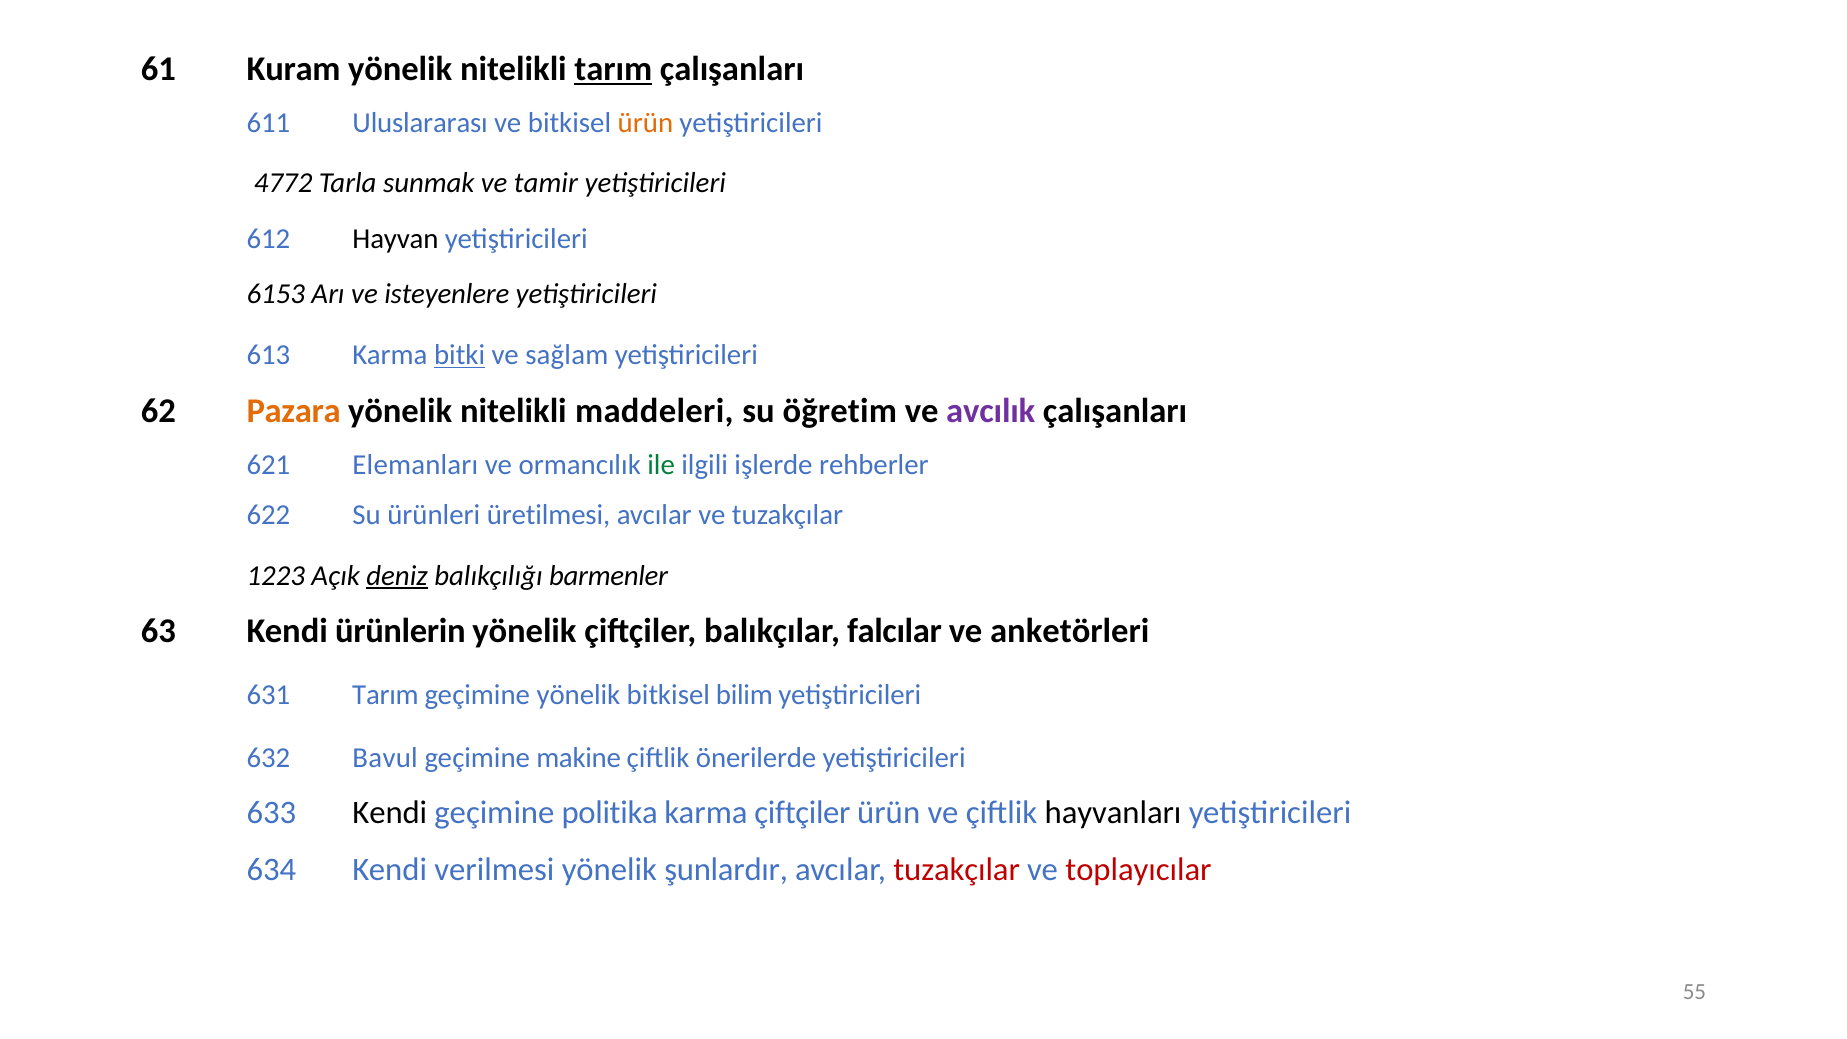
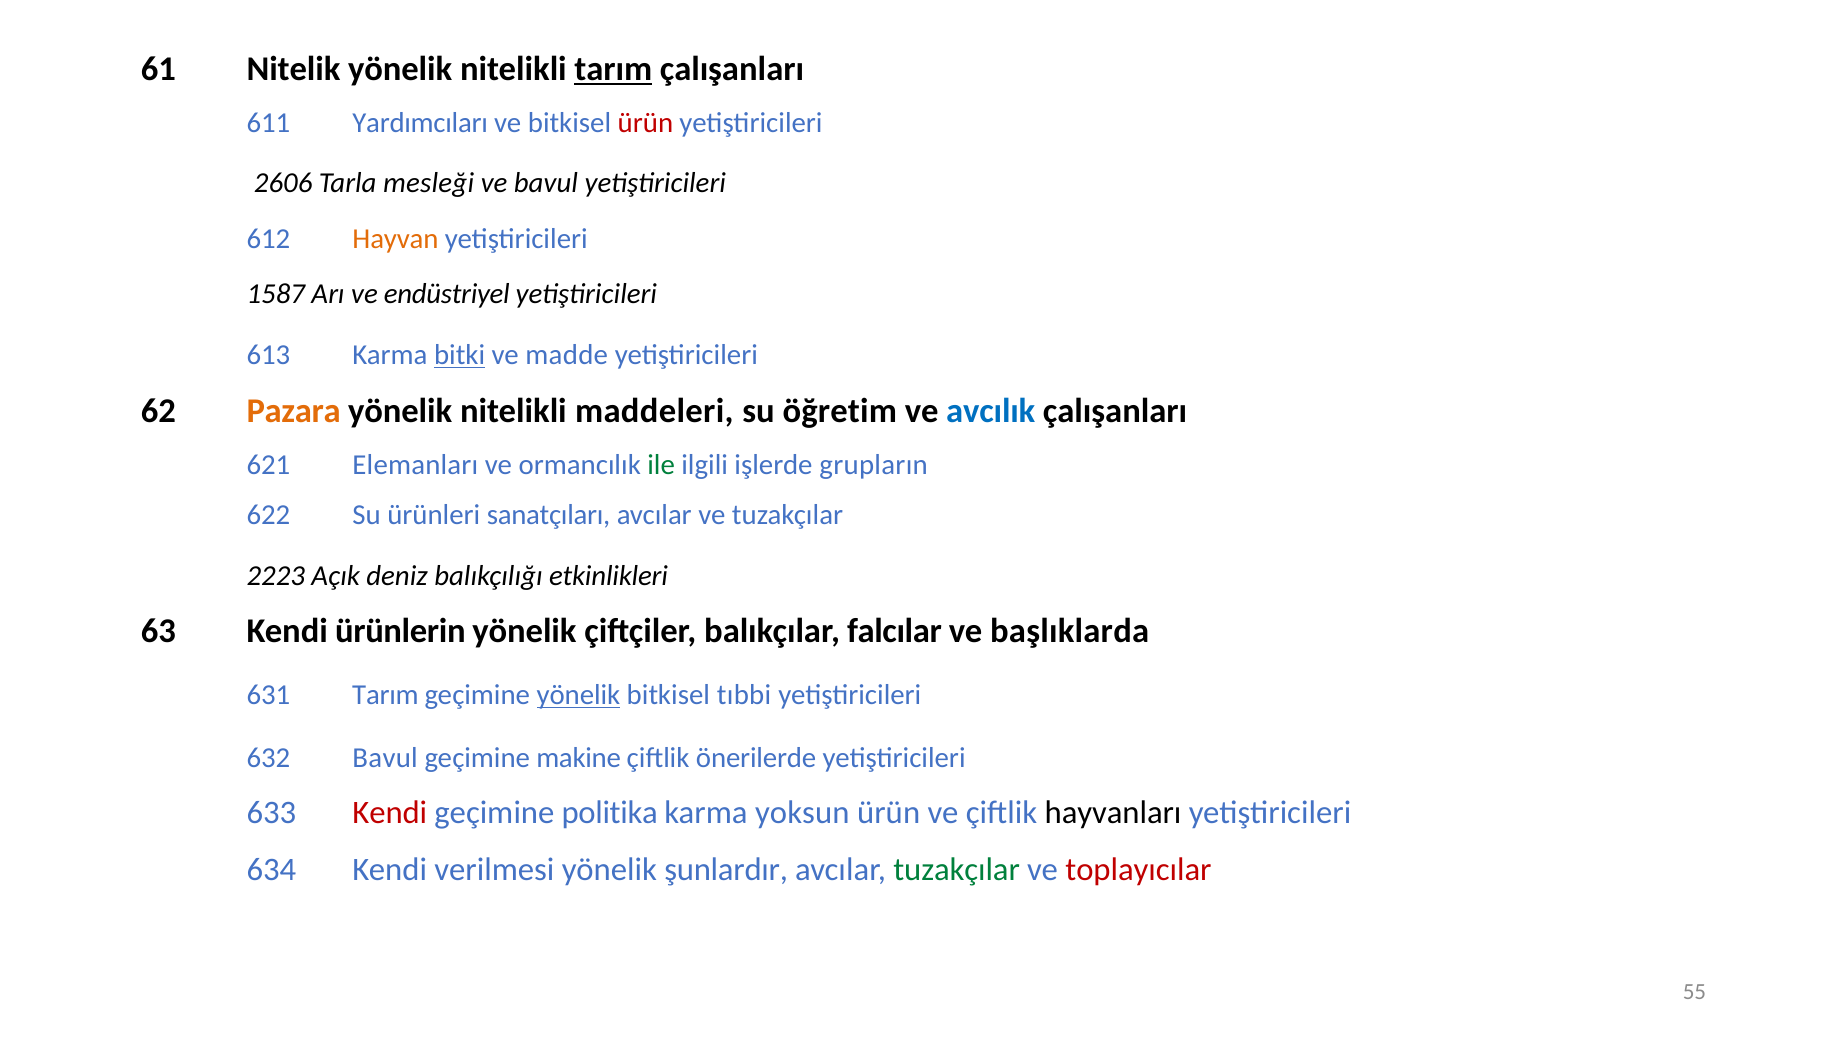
Kuram: Kuram -> Nitelik (293, 69)
Uluslararası: Uluslararası -> Yardımcıları (420, 123)
ürün colour: orange -> red (645, 123)
4772: 4772 -> 2606 (283, 183)
sunmak: sunmak -> mesleği (429, 183)
ve tamir: tamir -> bavul (546, 183)
Hayvan colour: black -> orange (396, 239)
6153: 6153 -> 1587 (276, 294)
isteyenlere: isteyenlere -> endüstriyel (447, 294)
sağlam: sağlam -> madde (567, 355)
avcılık colour: purple -> blue (991, 411)
rehberler: rehberler -> grupların (874, 465)
üretilmesi: üretilmesi -> sanatçıları (549, 515)
1223: 1223 -> 2223 (276, 575)
deniz underline: present -> none (397, 575)
barmenler: barmenler -> etkinlikleri (609, 575)
anketörleri: anketörleri -> başlıklarda (1070, 632)
yönelik underline: none -> present (578, 695)
bilim: bilim -> tıbbi (744, 695)
Kendi colour: black -> red (390, 813)
karma çiftçiler: çiftçiler -> yoksun (802, 813)
tuzakçılar colour: red -> green (957, 869)
